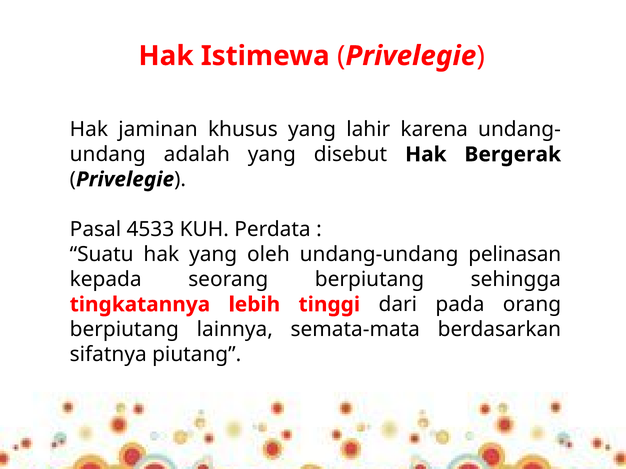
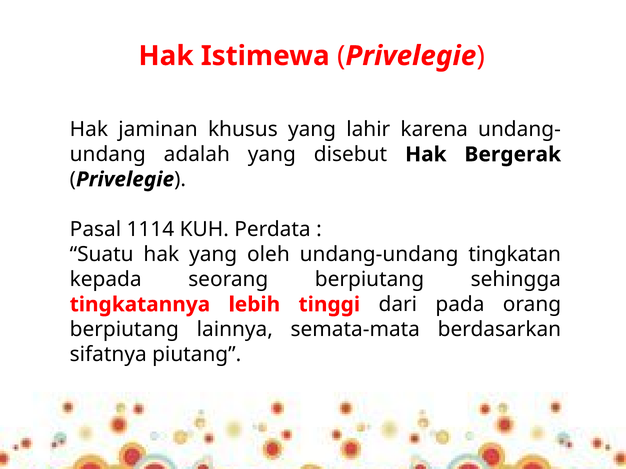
4533: 4533 -> 1114 (150, 230)
pelinasan: pelinasan -> tingkatan (515, 255)
